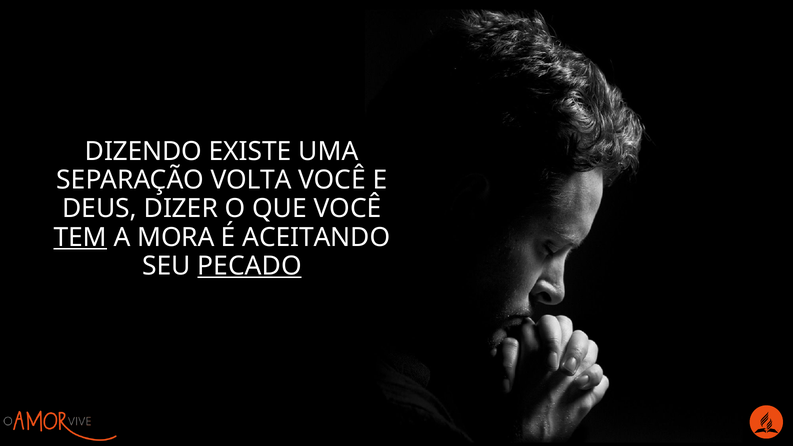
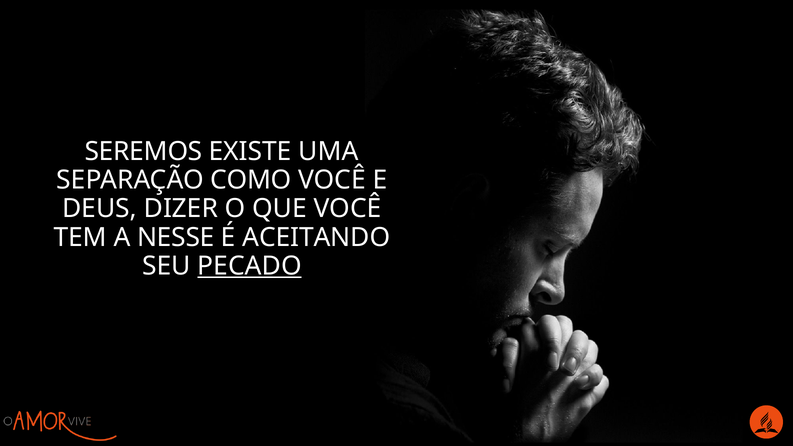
DIZENDO: DIZENDO -> SEREMOS (143, 152)
VOLTA: VOLTA -> COMO (251, 180)
TEM underline: present -> none (80, 237)
MORA: MORA -> NESSE (176, 237)
